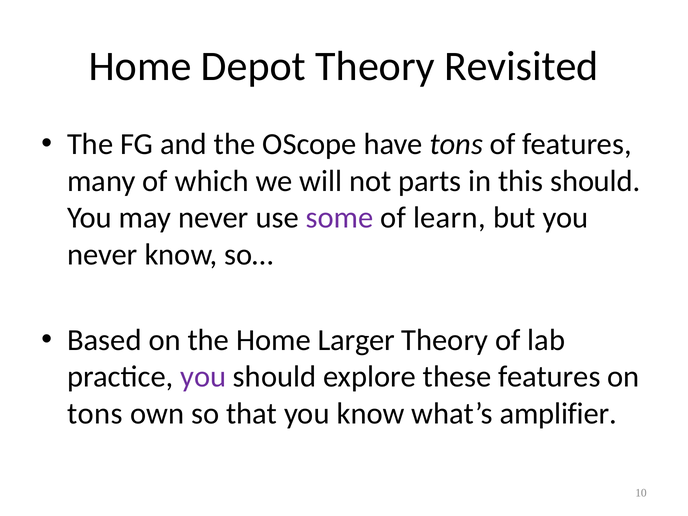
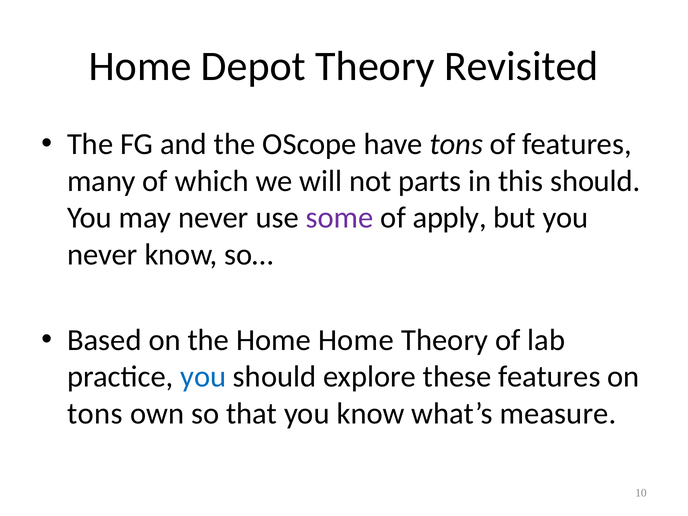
learn: learn -> apply (450, 218)
Home Larger: Larger -> Home (356, 340)
you colour: purple -> blue (203, 377)
amplifier: amplifier -> measure (558, 413)
